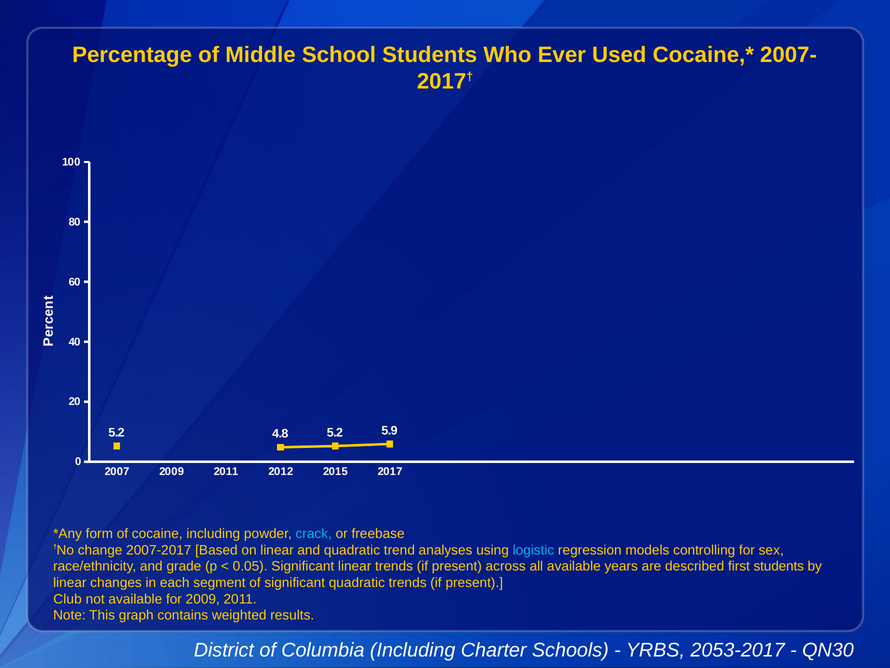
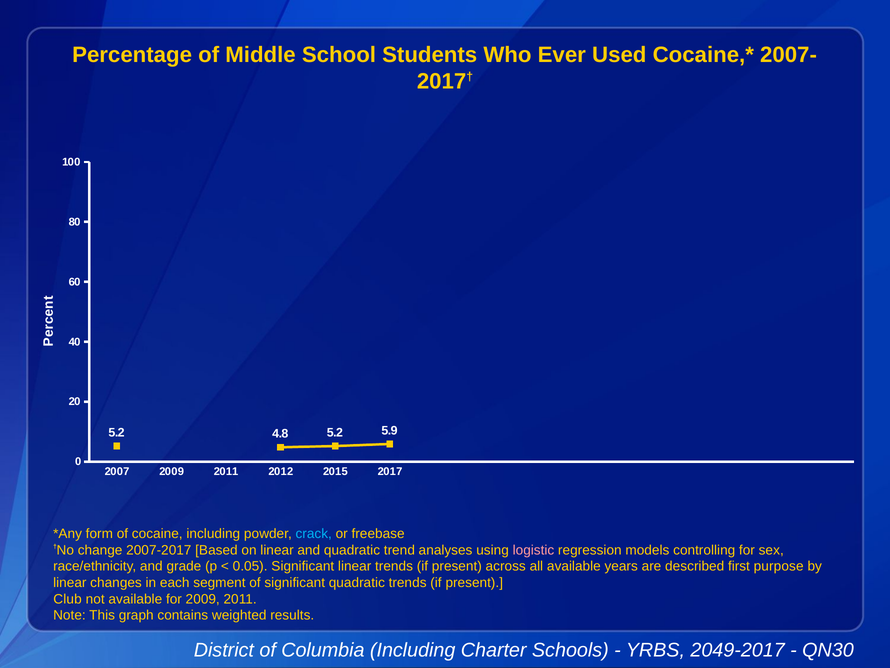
logistic colour: light blue -> pink (533, 550)
first students: students -> purpose (779, 566)
2053-2017: 2053-2017 -> 2049-2017 (738, 650)
